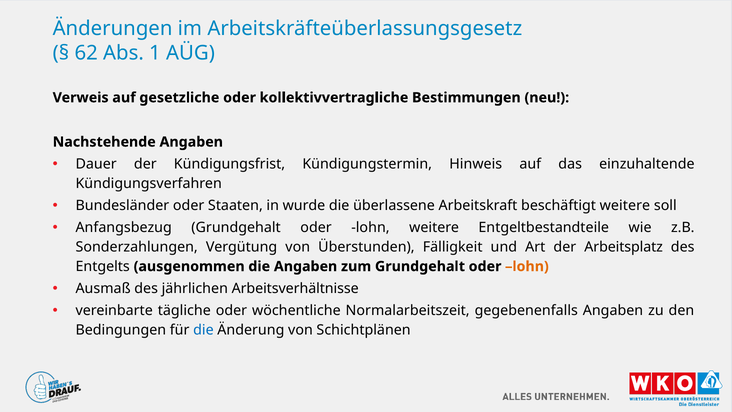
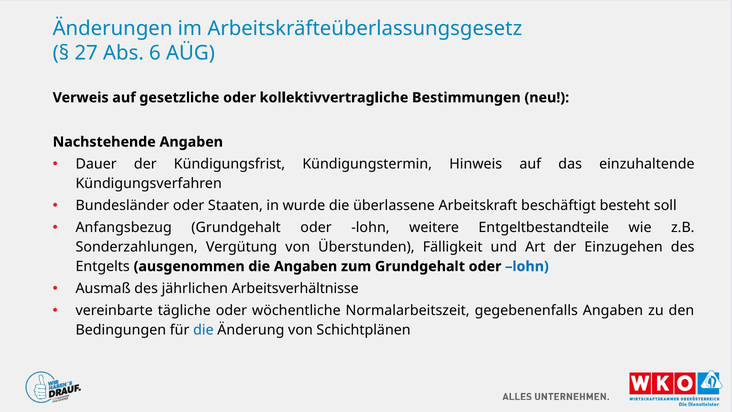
62: 62 -> 27 (86, 53)
1: 1 -> 6 (155, 53)
beschäftigt weitere: weitere -> besteht (625, 206)
Arbeitsplatz: Arbeitsplatz -> Einzugehen (624, 247)
lohn colour: orange -> blue (527, 266)
